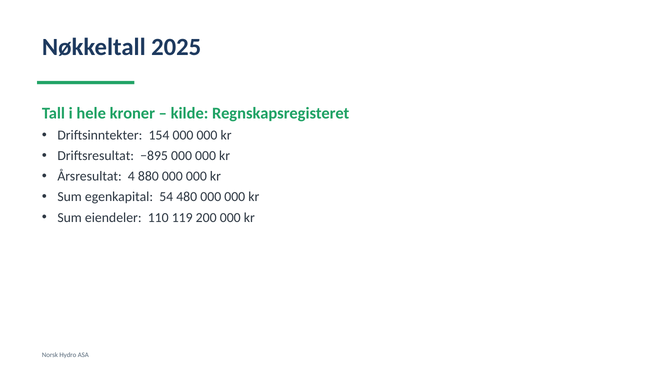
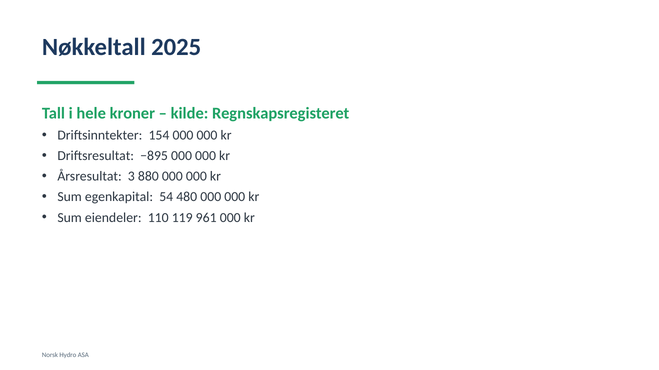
4: 4 -> 3 (131, 177)
200: 200 -> 961 (206, 218)
